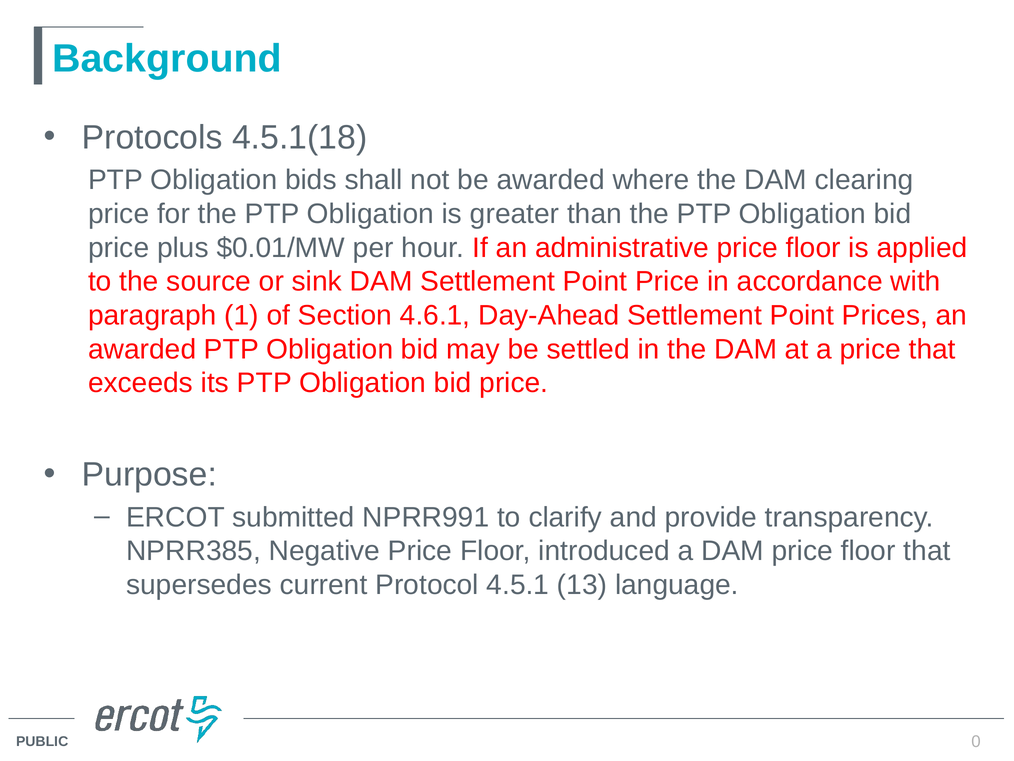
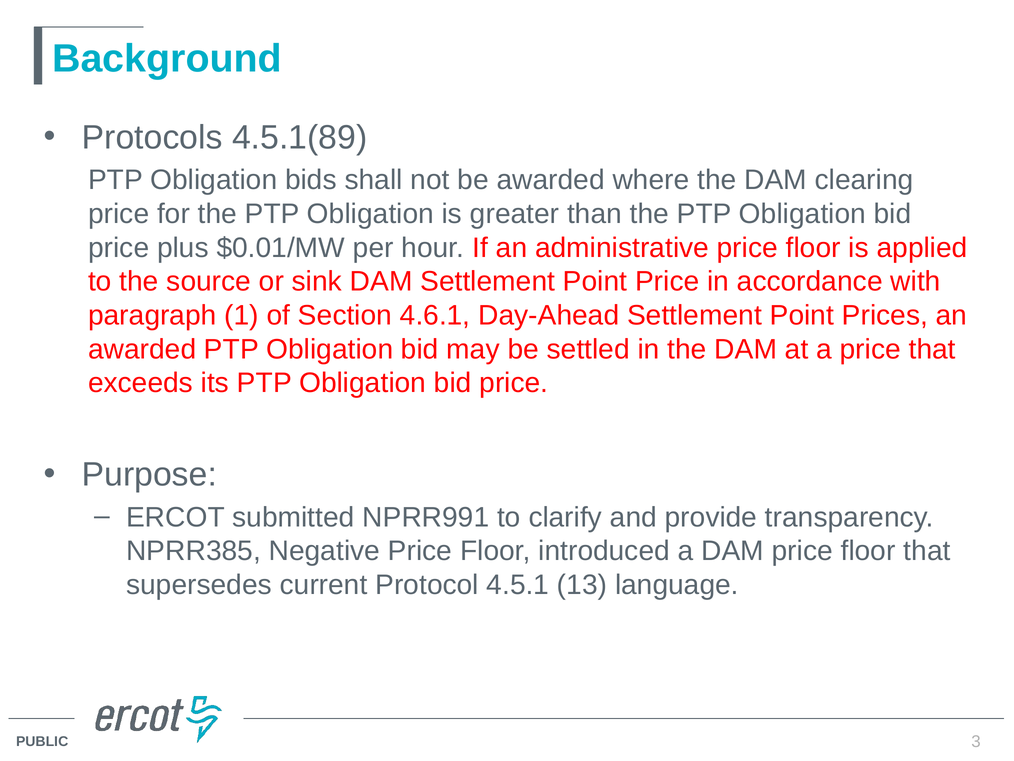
4.5.1(18: 4.5.1(18 -> 4.5.1(89 (300, 138)
0: 0 -> 3 (976, 741)
